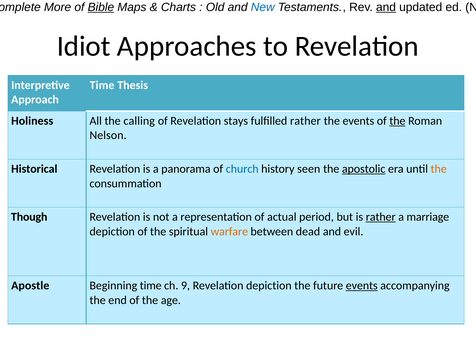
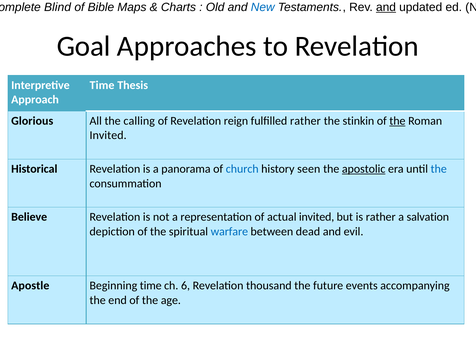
More: More -> Blind (58, 7)
Bible underline: present -> none (101, 7)
Idiot: Idiot -> Goal (84, 46)
Holiness: Holiness -> Glorious (32, 121)
stays: stays -> reign (236, 121)
the events: events -> stinkin (358, 121)
Nelson: Nelson -> Invited (108, 135)
the colour: orange -> blue (439, 169)
Though: Though -> Believe (29, 217)
actual period: period -> invited (317, 217)
rather underline: present -> none (381, 217)
marriage: marriage -> salvation (428, 217)
warfare colour: orange -> blue (229, 232)
9: 9 -> 6 (186, 286)
Revelation depiction: depiction -> thousand (269, 286)
events underline: present -> none (362, 286)
